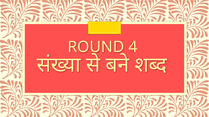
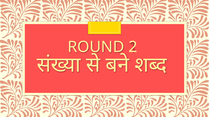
4: 4 -> 2 (133, 47)
